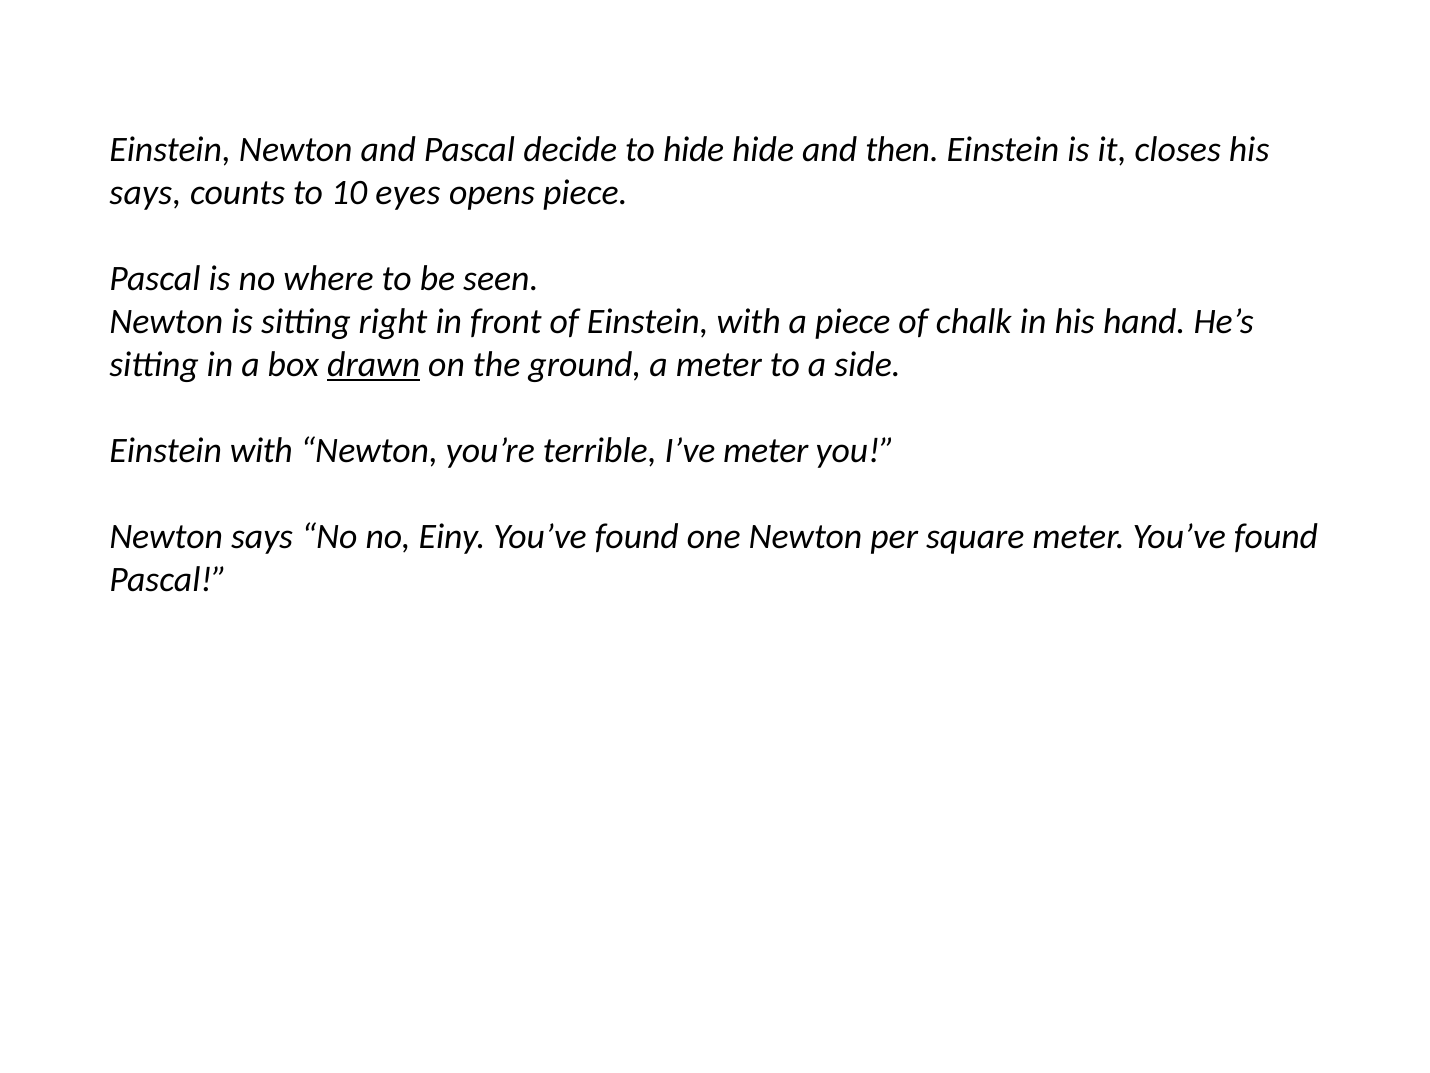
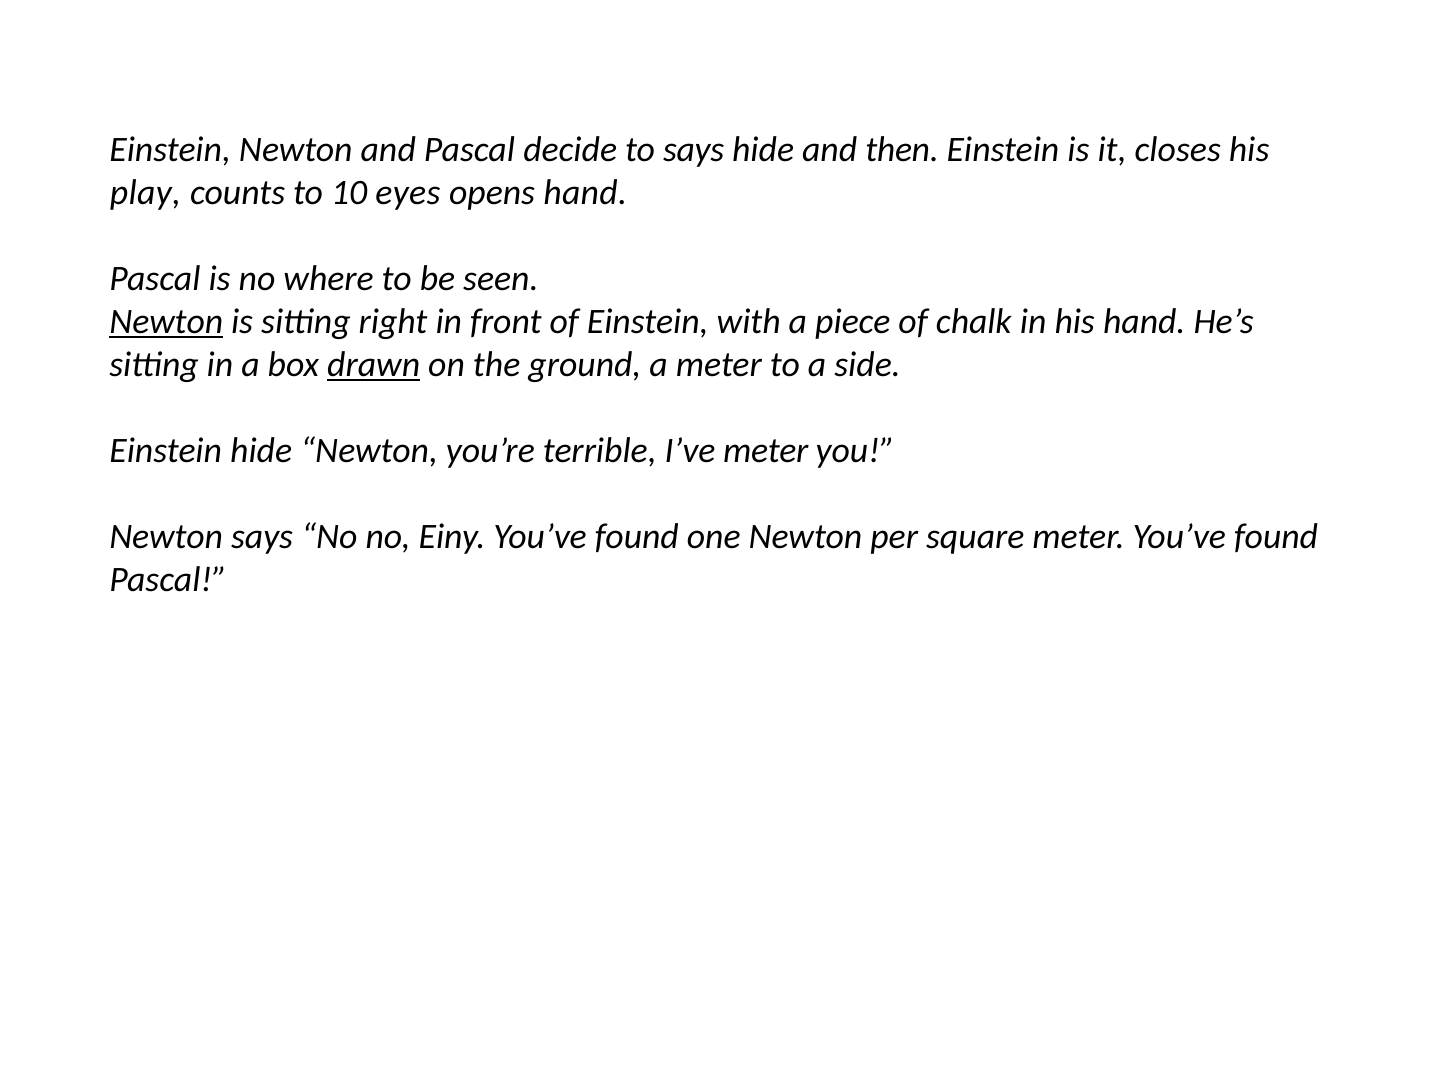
to hide: hide -> says (694, 150)
says: says -> play (145, 193)
opens piece: piece -> hand (585, 193)
Newton underline: none -> present (166, 322)
with: with -> hide (261, 450)
